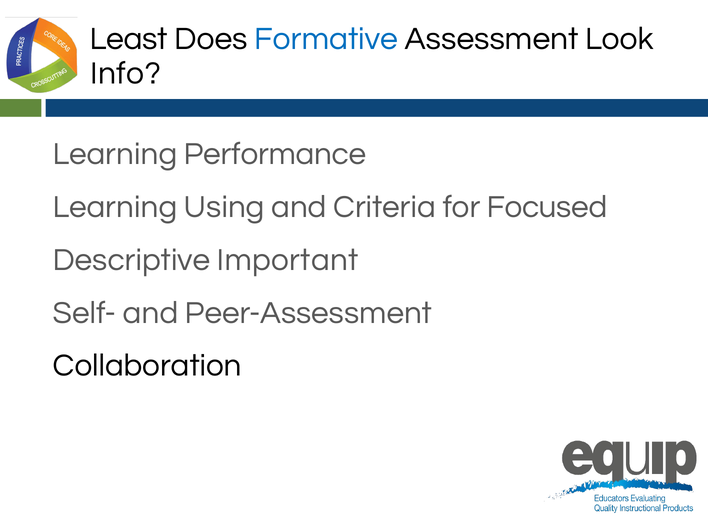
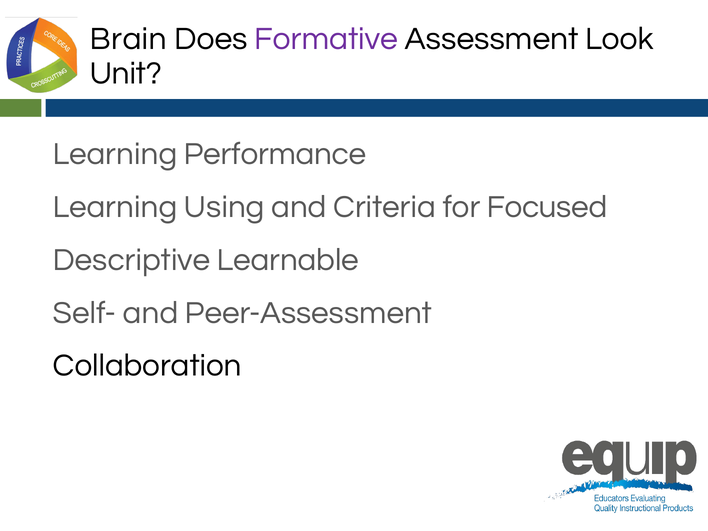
Least: Least -> Brain (128, 39)
Formative colour: blue -> purple (326, 39)
Info: Info -> Unit (126, 73)
Important: Important -> Learnable (288, 260)
